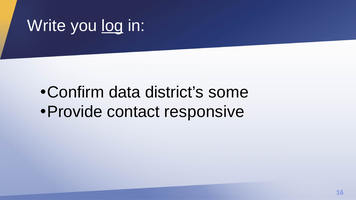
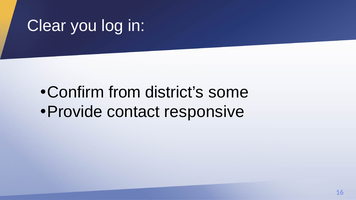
Write: Write -> Clear (47, 26)
log underline: present -> none (112, 26)
data: data -> from (125, 92)
